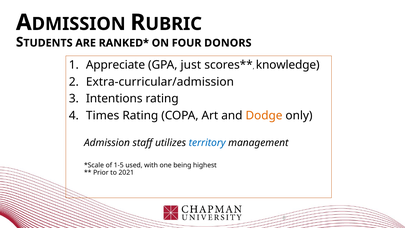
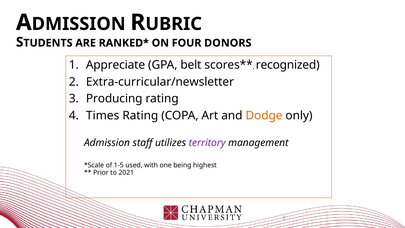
just: just -> belt (191, 65)
knowledge: knowledge -> recognized (288, 65)
Extra-curricular/admission: Extra-curricular/admission -> Extra-curricular/newsletter (160, 82)
Intentions: Intentions -> Producing (114, 99)
territory colour: blue -> purple (207, 143)
